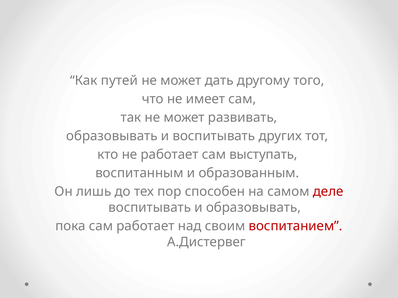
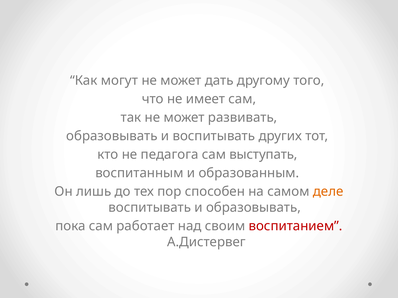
путей: путей -> могут (119, 81)
не работает: работает -> педагога (170, 155)
деле colour: red -> orange (328, 192)
